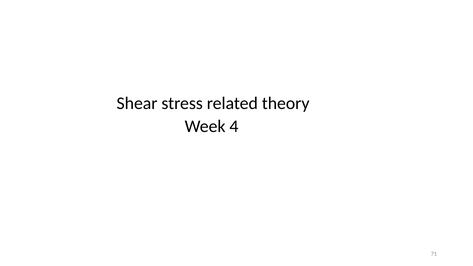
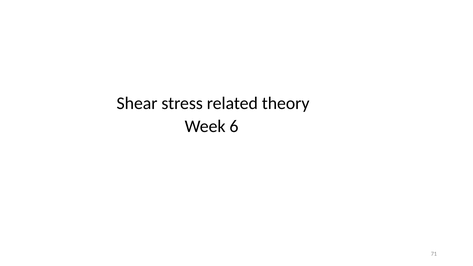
4: 4 -> 6 (234, 126)
